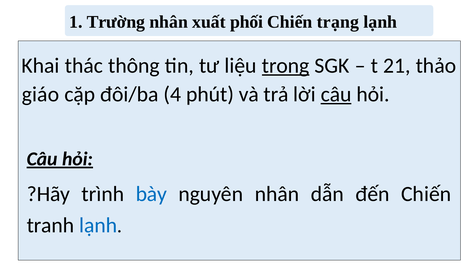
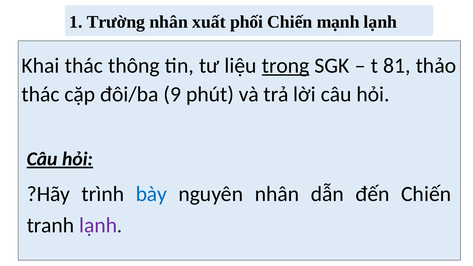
trạng: trạng -> mạnh (338, 22)
21: 21 -> 81 (397, 66)
giáo: giáo -> thác (41, 94)
4: 4 -> 9 (172, 94)
câu underline: present -> none (336, 94)
lạnh colour: blue -> purple (98, 225)
